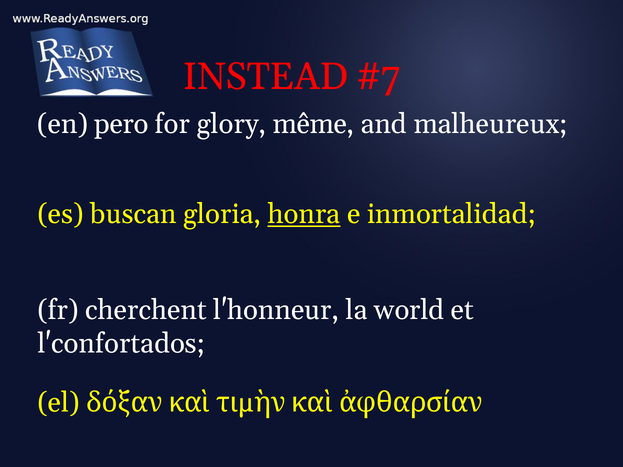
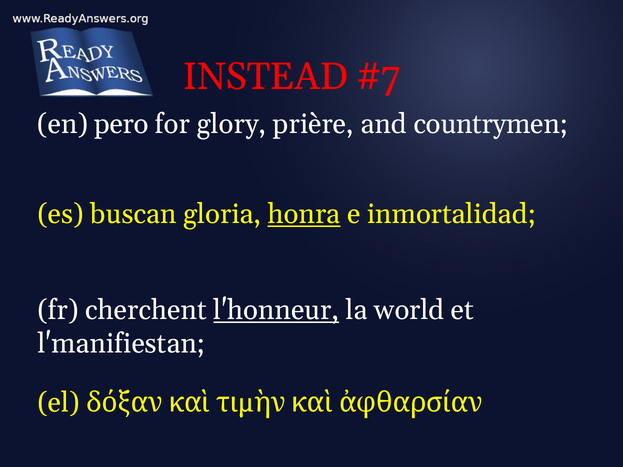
même: même -> prière (313, 124)
malheureux: malheureux -> countrymen (491, 124)
l'honneur underline: none -> present (276, 310)
l'confortados: l'confortados -> l'manifiestan (122, 344)
